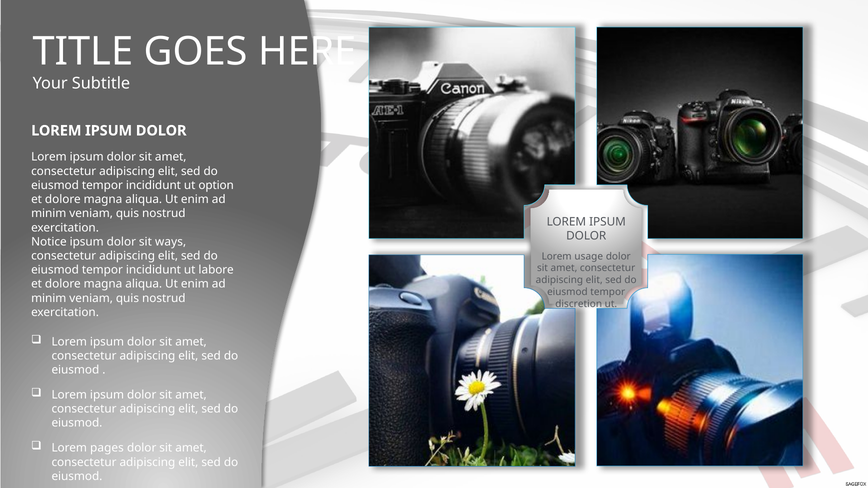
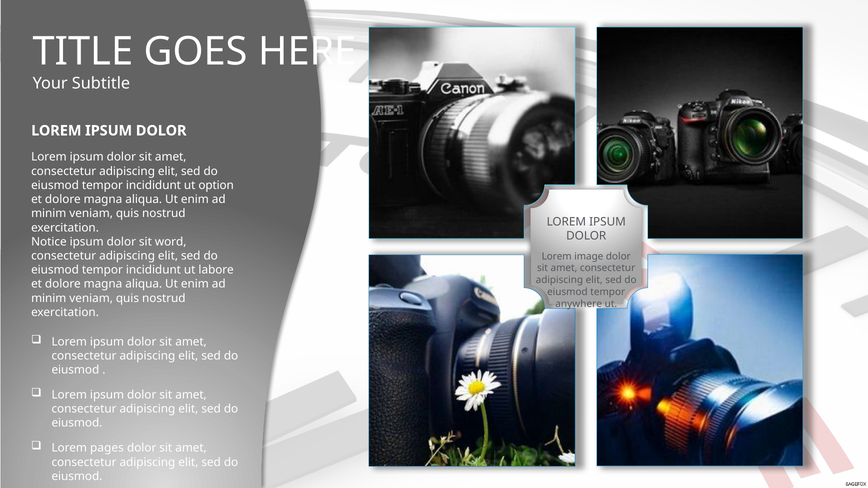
ways: ways -> word (171, 242)
usage: usage -> image (589, 256)
discretion: discretion -> anywhere (579, 304)
